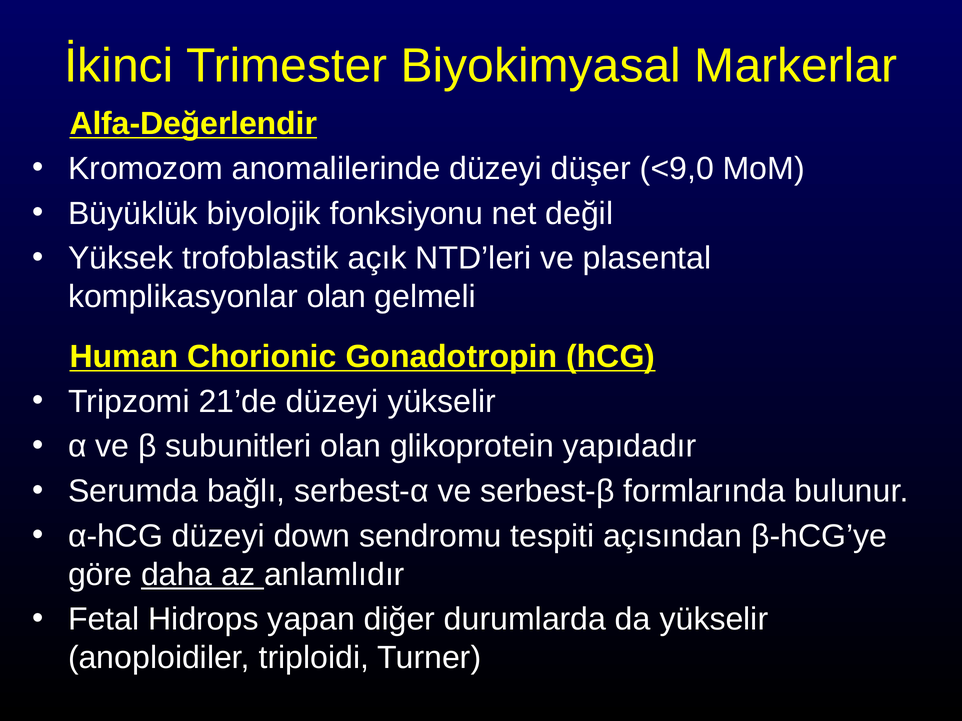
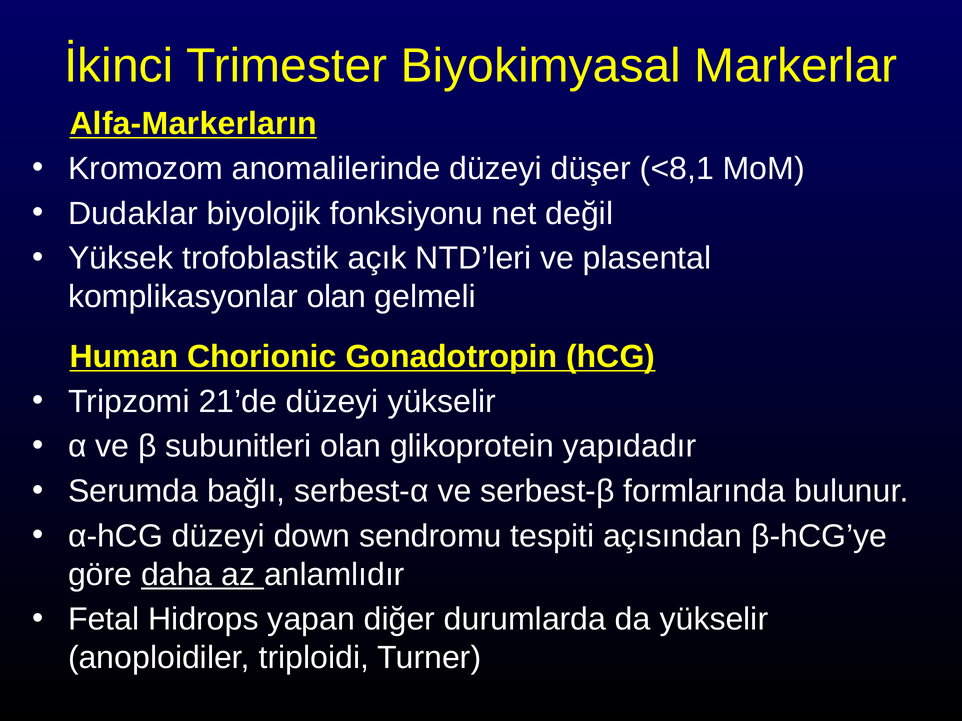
Alfa-Değerlendir: Alfa-Değerlendir -> Alfa-Markerların (193, 124)
<9,0: <9,0 -> <8,1 (677, 169)
Büyüklük: Büyüklük -> Dudaklar (133, 214)
